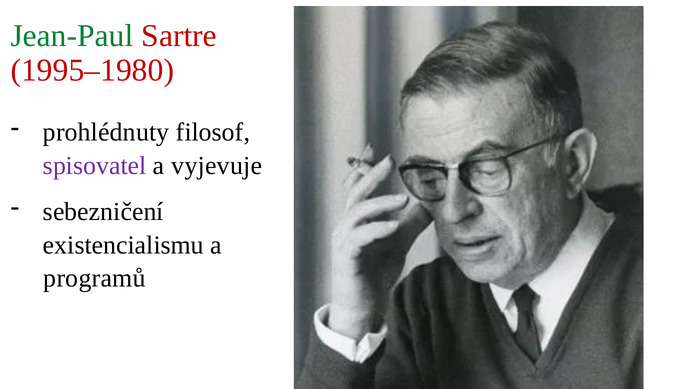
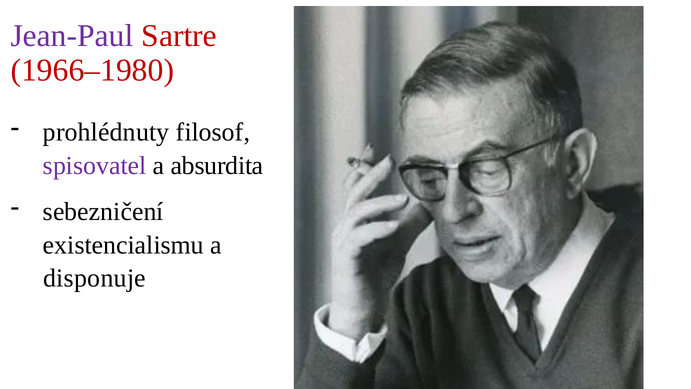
Jean-Paul colour: green -> purple (72, 36)
1995–1980: 1995–1980 -> 1966–1980 (92, 70)
vyjevuje: vyjevuje -> absurdita (217, 165)
programů: programů -> disponuje (95, 278)
